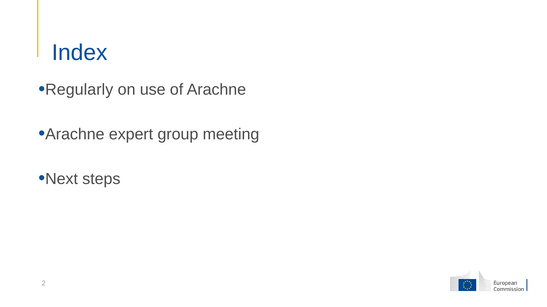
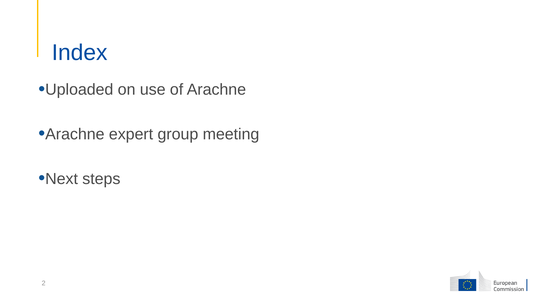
Regularly: Regularly -> Uploaded (79, 90)
